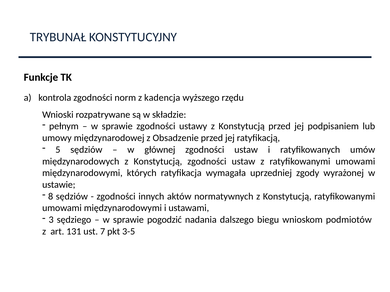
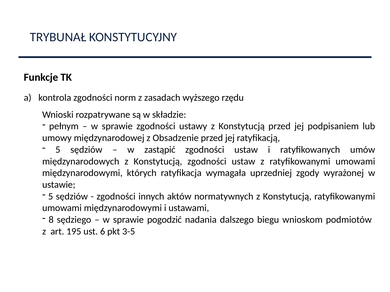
kadencja: kadencja -> zasadach (162, 98)
głównej: głównej -> zastąpić (160, 150)
8: 8 -> 5 (51, 197)
3: 3 -> 8 (51, 220)
131: 131 -> 195 (74, 232)
7: 7 -> 6 (103, 232)
